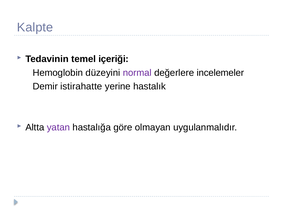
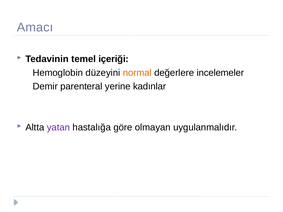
Kalpte: Kalpte -> Amacı (35, 27)
normal colour: purple -> orange (137, 73)
istirahatte: istirahatte -> parenteral (81, 86)
hastalık: hastalık -> kadınlar (150, 86)
